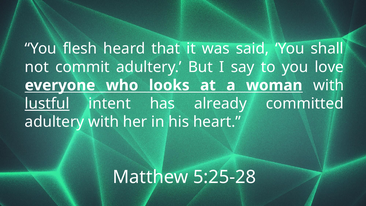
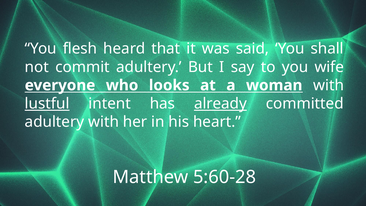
love: love -> wife (329, 67)
already underline: none -> present (220, 104)
5:25-28: 5:25-28 -> 5:60-28 (225, 177)
